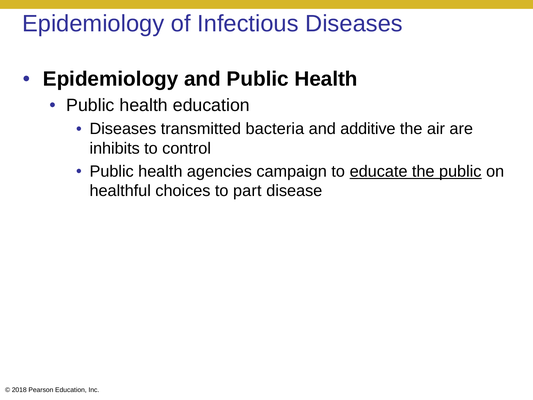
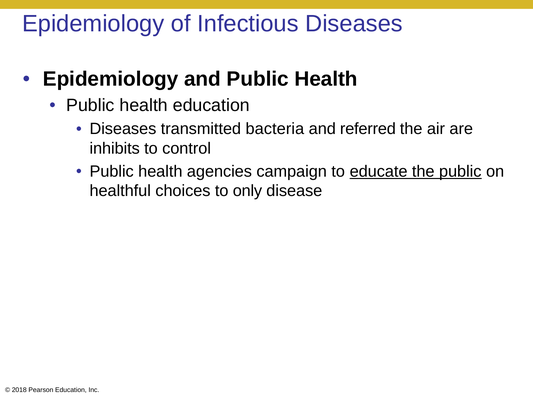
additive: additive -> referred (368, 129)
part: part -> only (247, 191)
